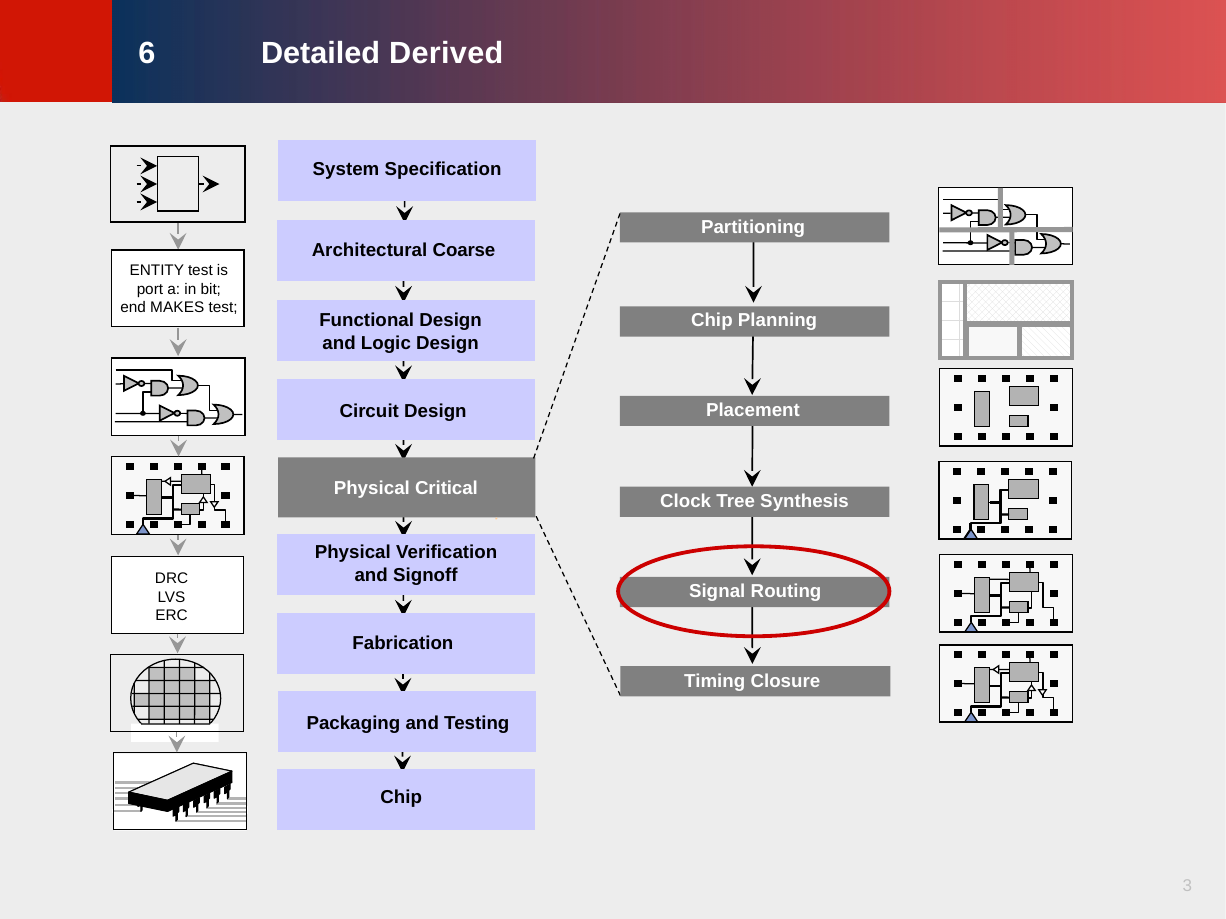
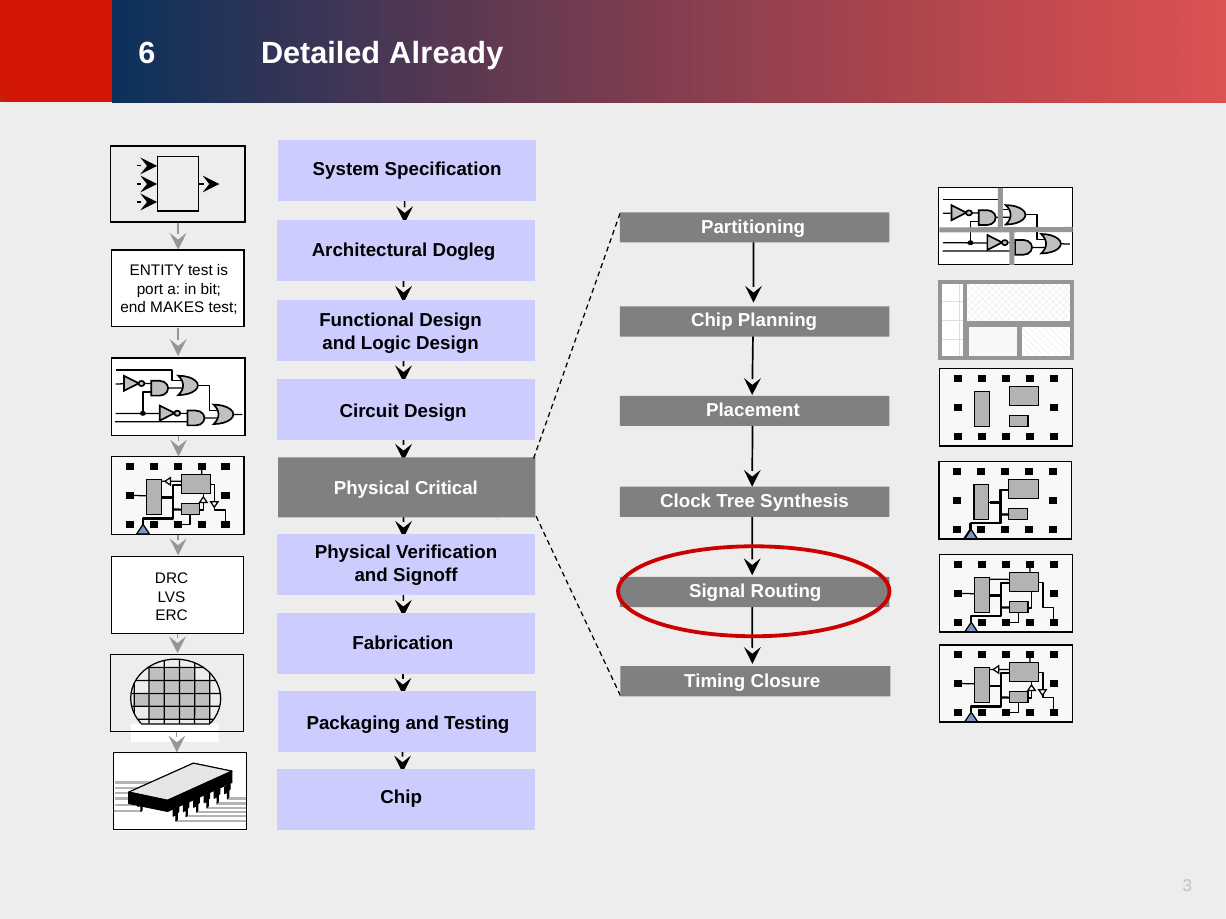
Derived: Derived -> Already (446, 53)
Coarse: Coarse -> Dogleg (464, 250)
